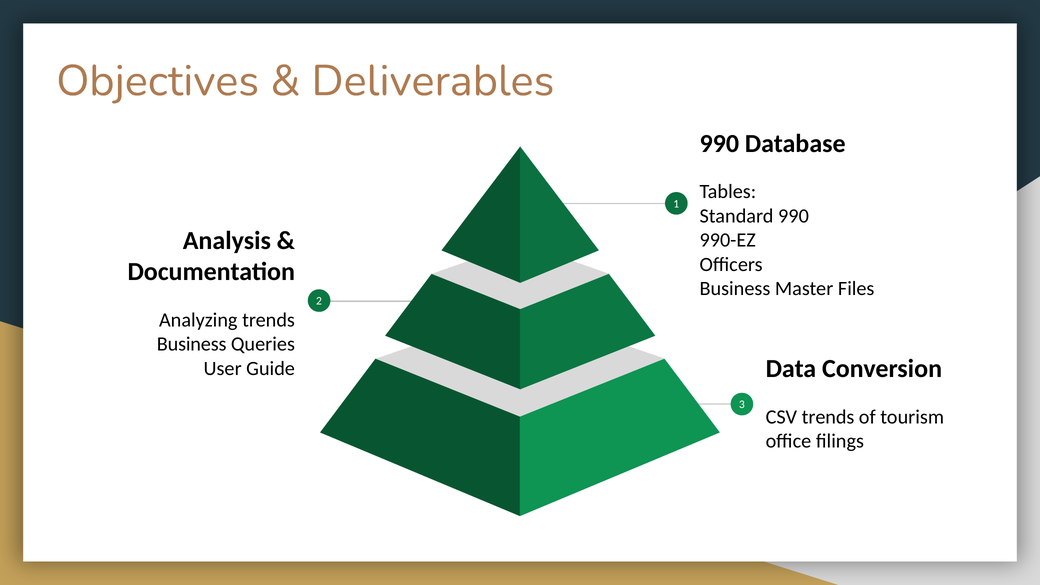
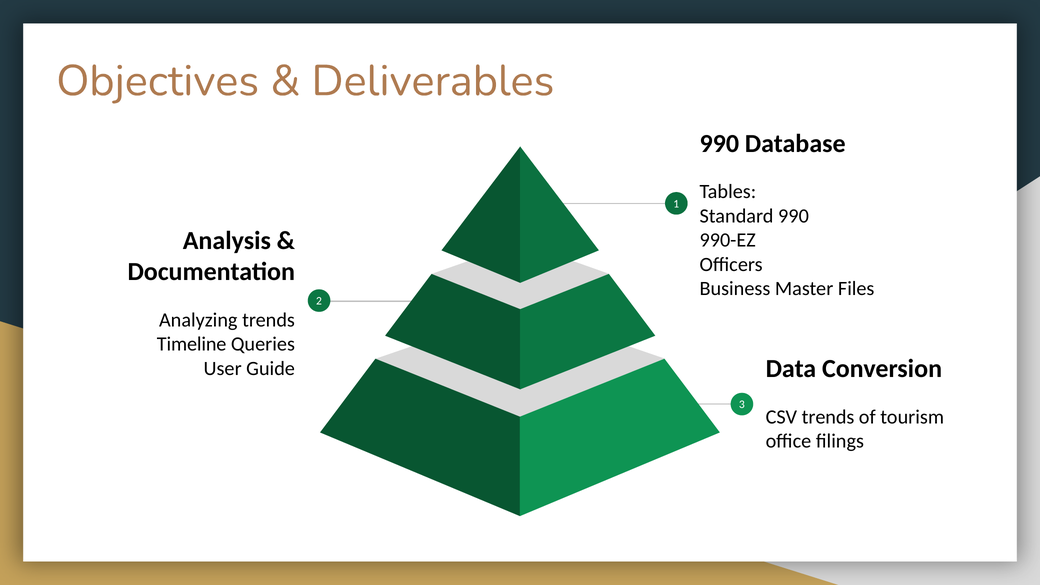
Business: Business -> Timeline (192, 344)
